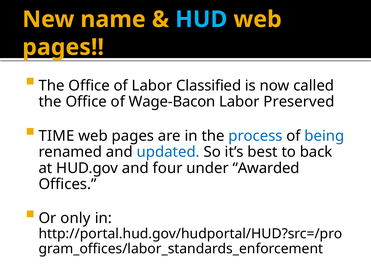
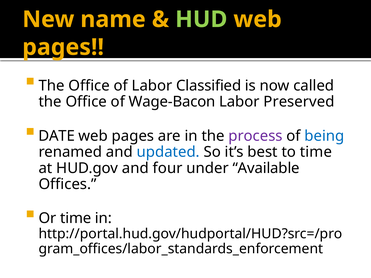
HUD colour: light blue -> light green (201, 19)
TIME: TIME -> DATE (57, 136)
process colour: blue -> purple (255, 136)
to back: back -> time (316, 152)
Awarded: Awarded -> Available (266, 168)
Or only: only -> time (76, 218)
